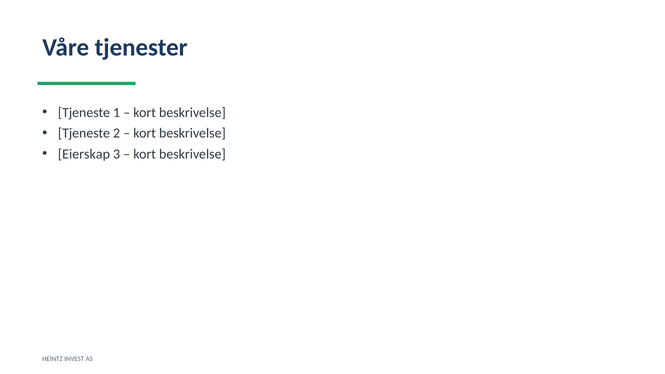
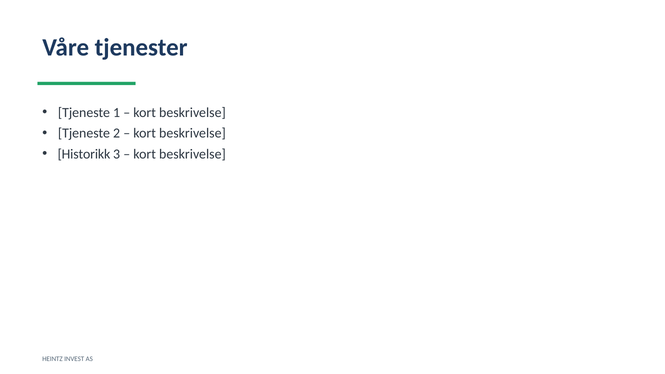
Eierskap: Eierskap -> Historikk (84, 154)
